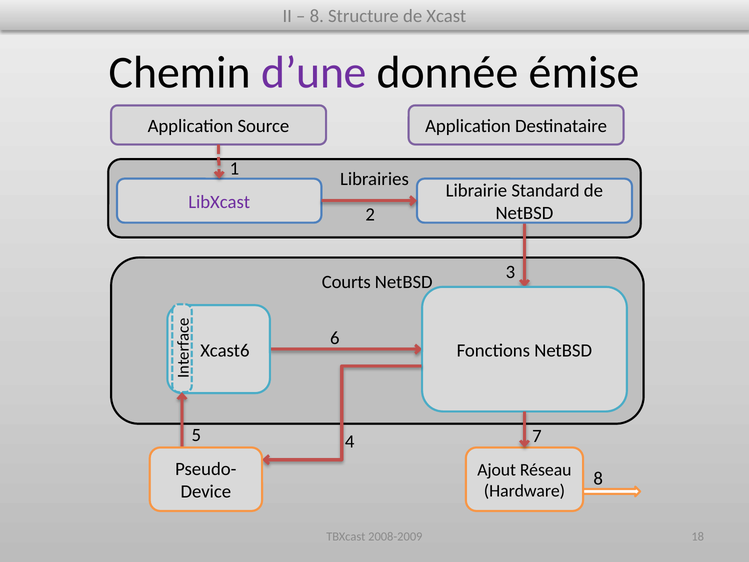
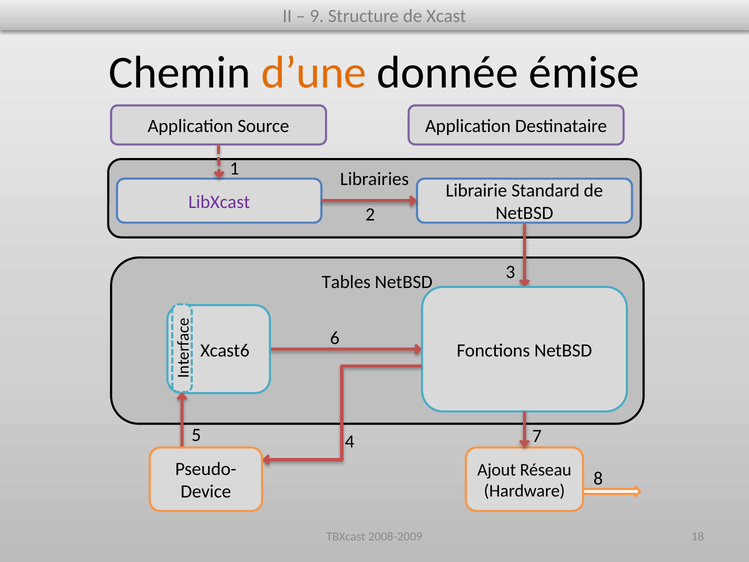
8: 8 -> 9 (317, 16)
d’une colour: purple -> orange (314, 73)
Courts: Courts -> Tables (346, 282)
